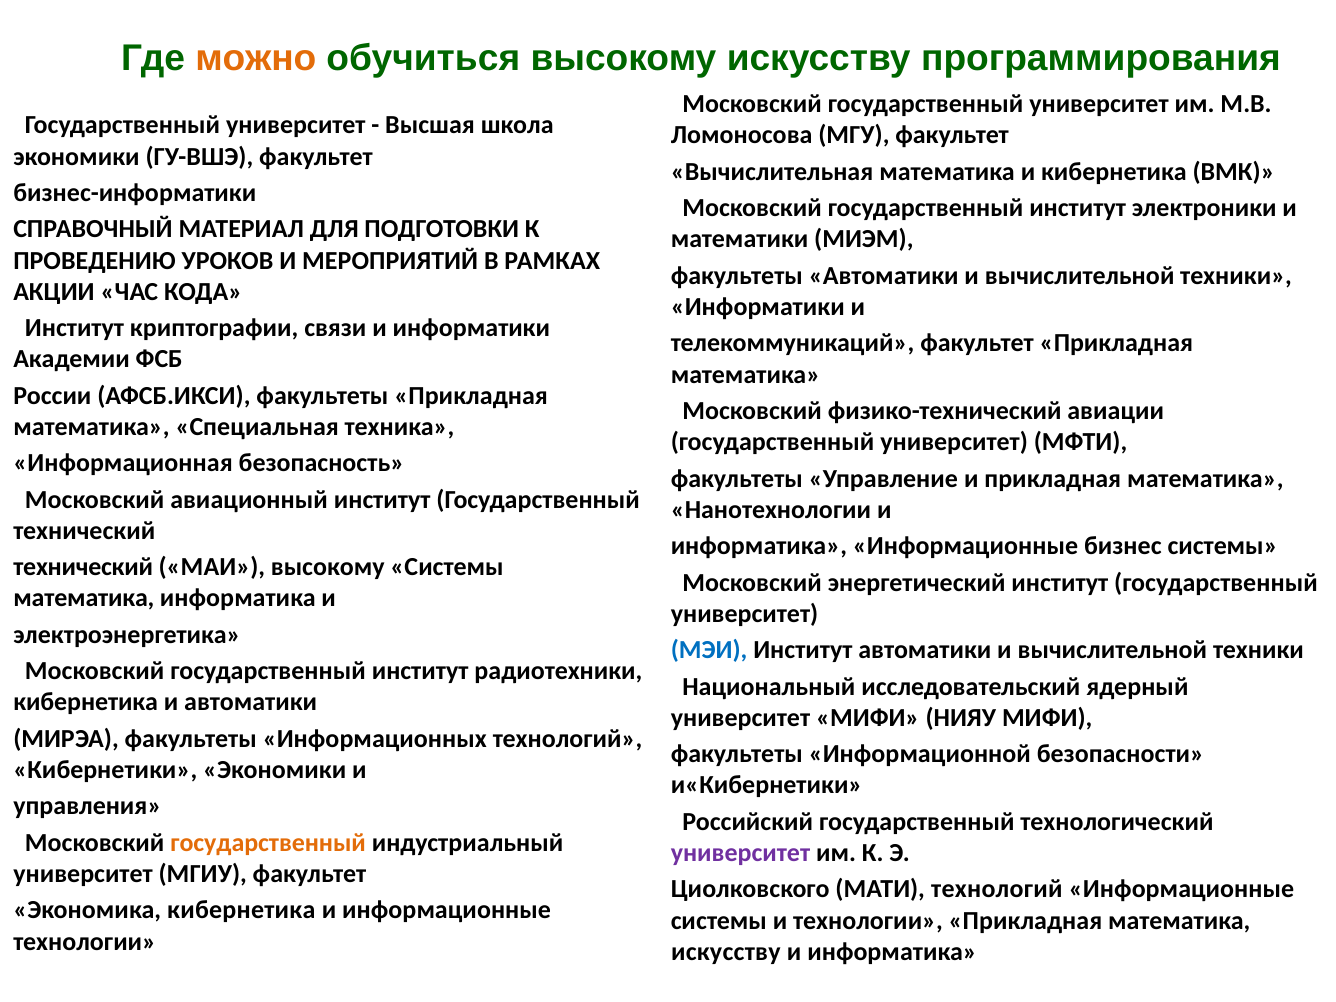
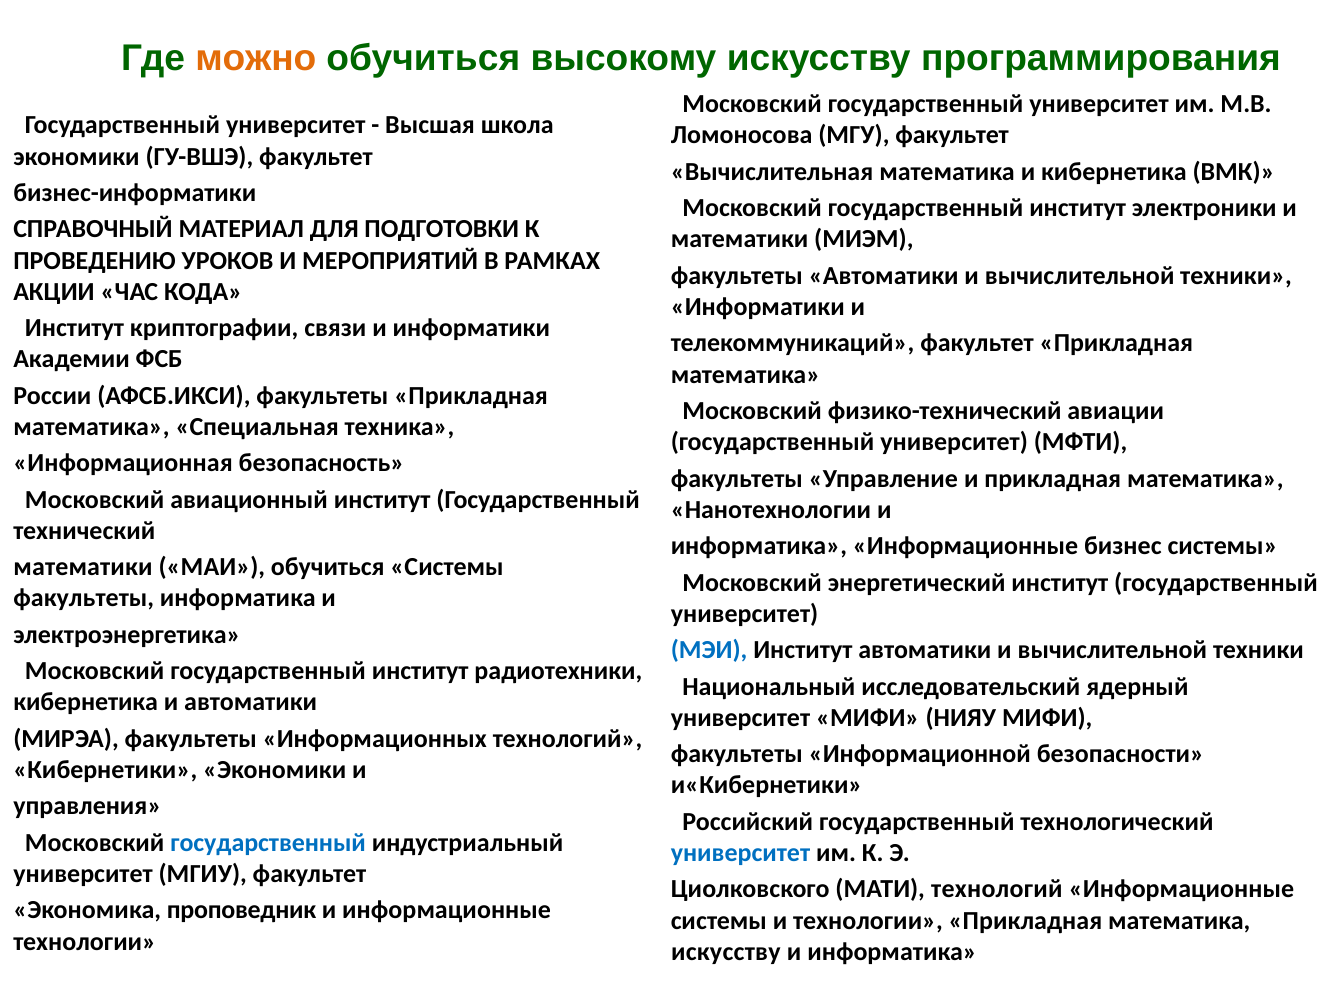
технический: технический -> математики (83, 567)
МАИ высокому: высокому -> обучиться (328, 567)
математика: математика -> факультеты (84, 598)
государственный colour: orange -> blue (268, 843)
университет colour: purple -> blue (740, 853)
Экономика кибернетика: кибернетика -> проповедник (242, 910)
